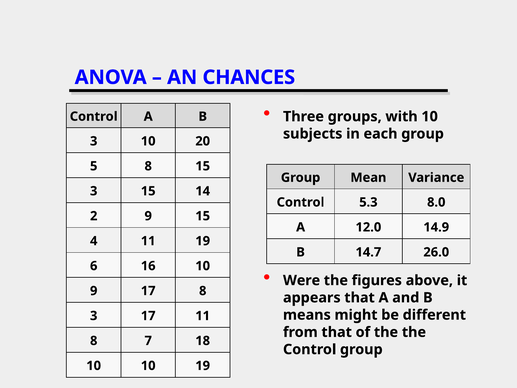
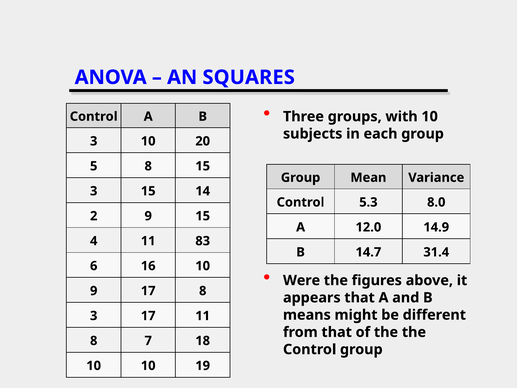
CHANCES: CHANCES -> SQUARES (249, 77)
11 19: 19 -> 83 (203, 241)
26.0: 26.0 -> 31.4 (436, 252)
